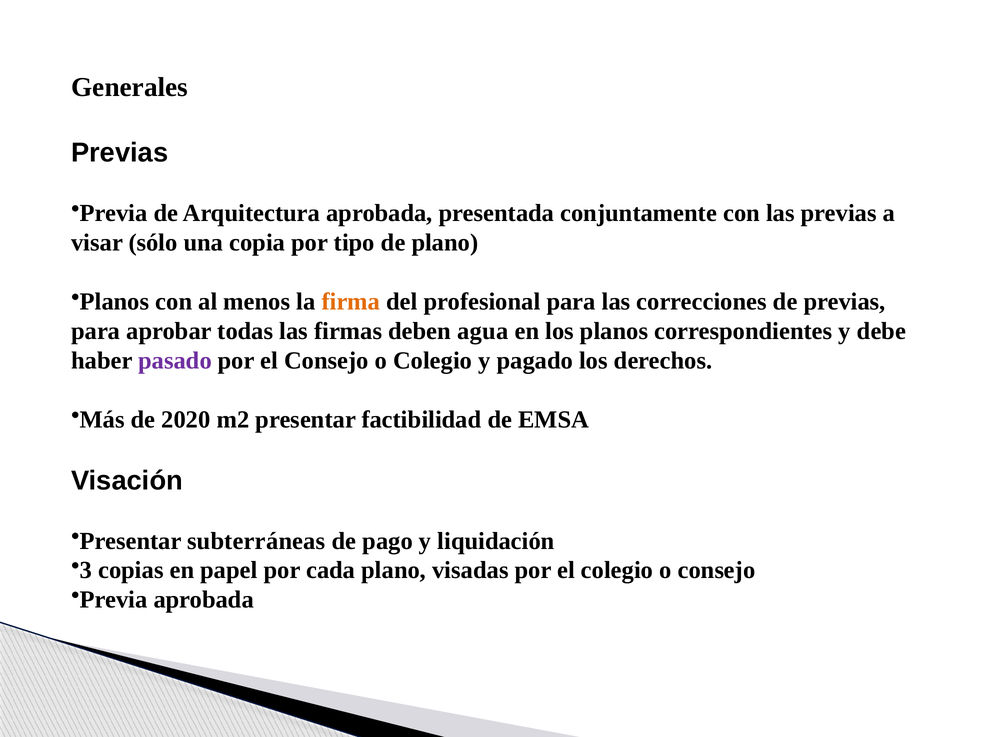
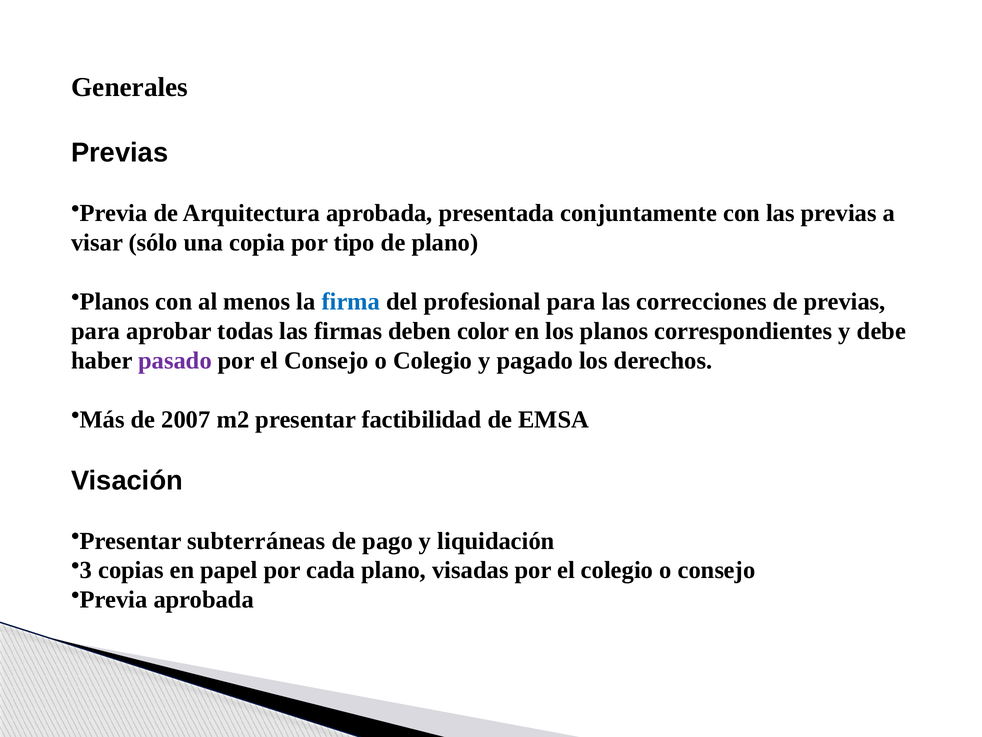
firma colour: orange -> blue (351, 302)
agua: agua -> color (483, 331)
2020: 2020 -> 2007 (186, 419)
